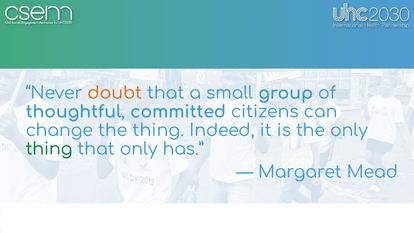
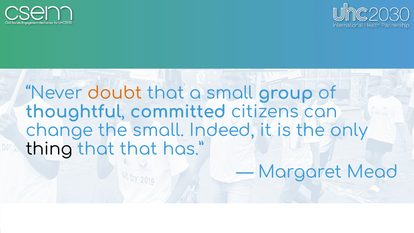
the thing: thing -> small (158, 130)
thing colour: green -> black (49, 149)
that only: only -> that (139, 149)
